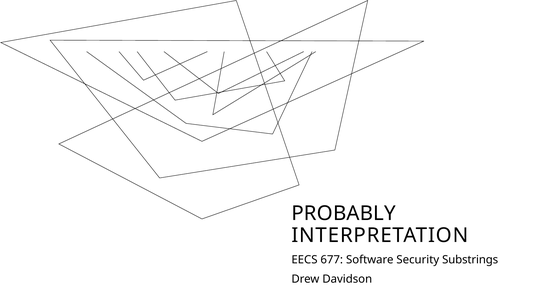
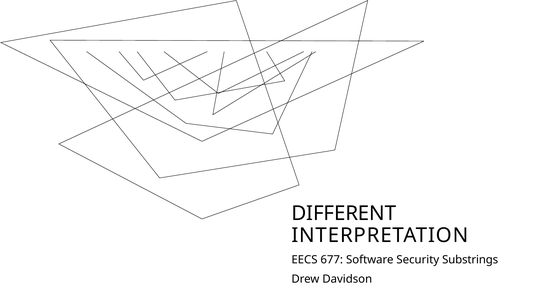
PROBABLY: PROBABLY -> DIFFERENT (344, 213)
